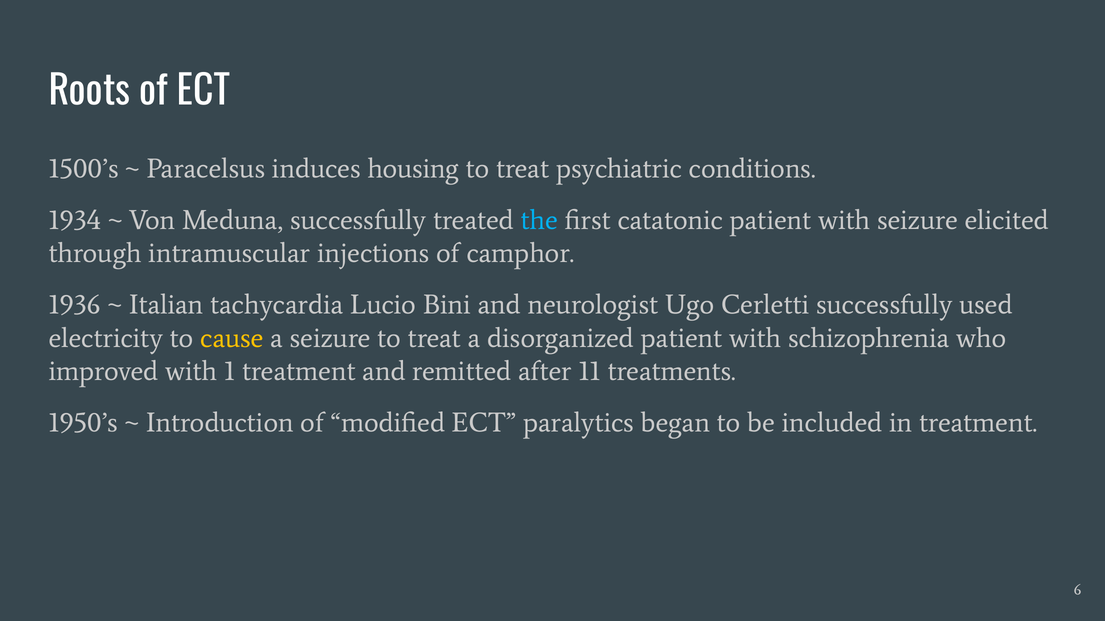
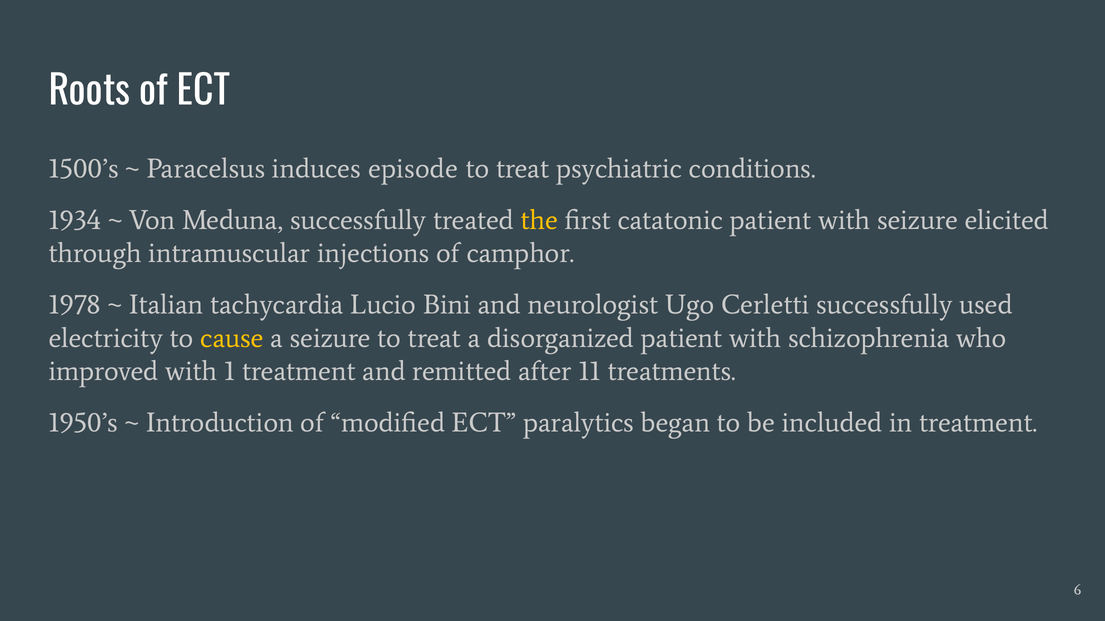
housing: housing -> episode (413, 169)
the colour: light blue -> yellow (539, 220)
1936: 1936 -> 1978 (75, 305)
